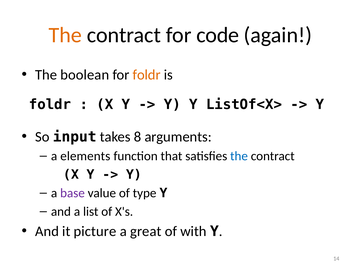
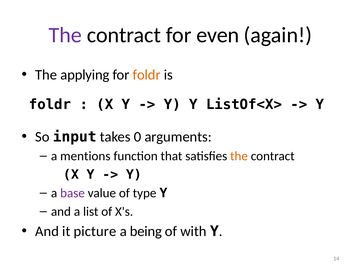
The colour: orange -> purple (65, 35)
code: code -> even (218, 35)
boolean: boolean -> applying (85, 75)
8: 8 -> 0 (138, 137)
elements: elements -> mentions (85, 156)
the colour: blue -> orange (239, 156)
great: great -> being (146, 231)
